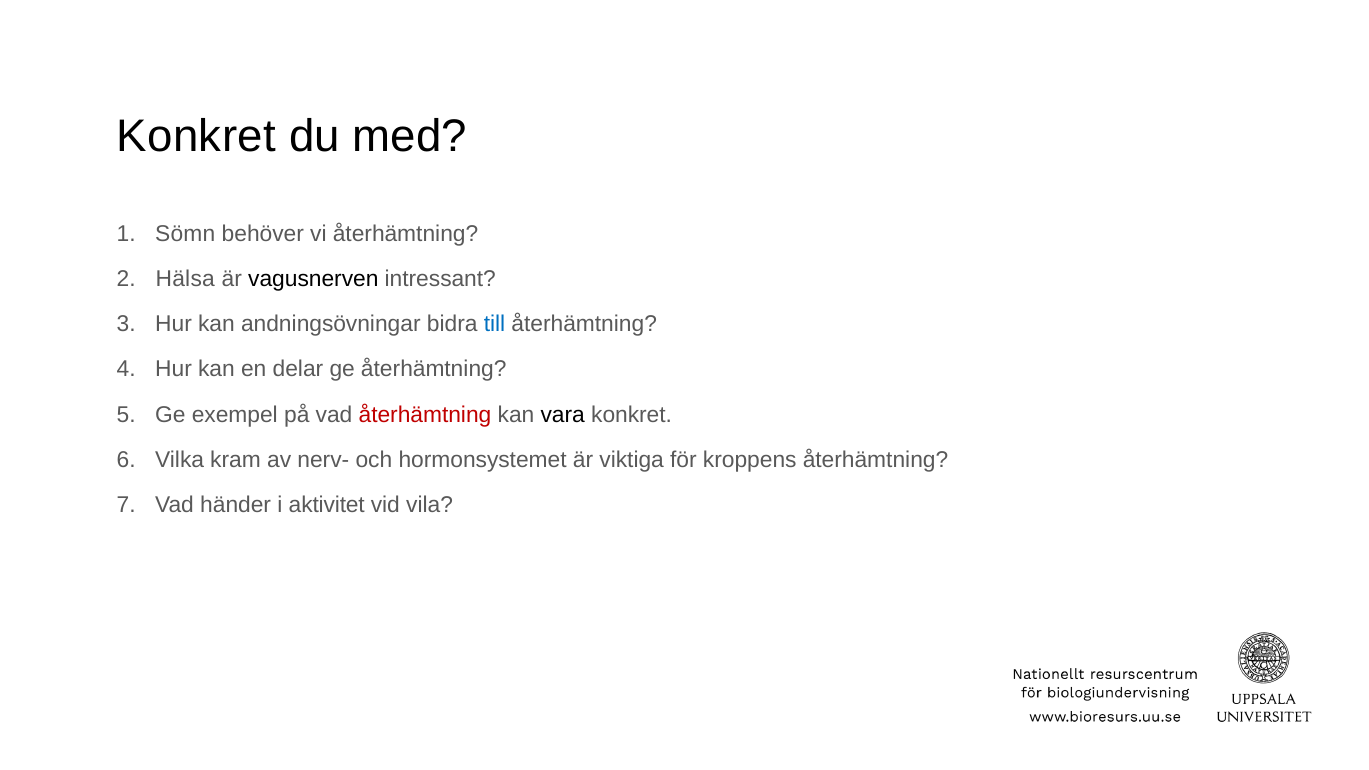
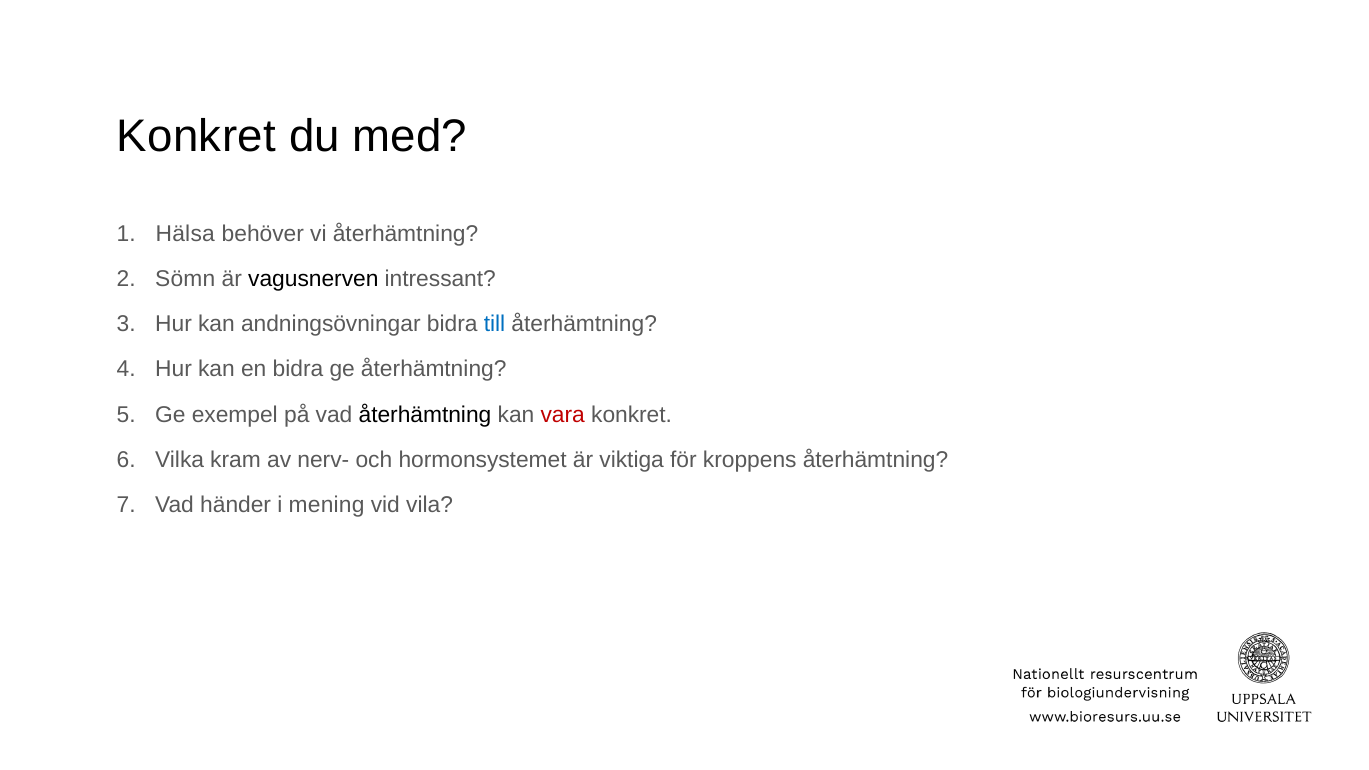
Sömn: Sömn -> Hälsa (185, 234)
Hälsa: Hälsa -> Sömn (185, 279)
en delar: delar -> bidra (298, 369)
återhämtning colour: red -> black (425, 415)
vara colour: black -> red (563, 415)
aktivitet: aktivitet -> mening (327, 505)
